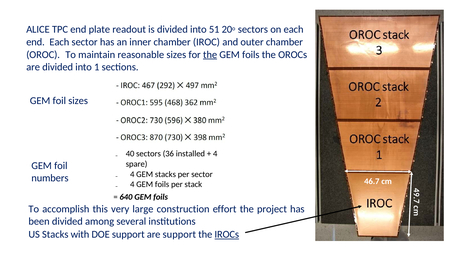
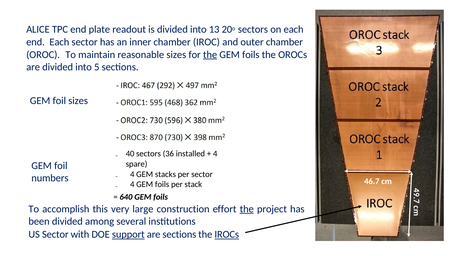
51: 51 -> 13 (214, 30)
1: 1 -> 5 (97, 67)
the underline: none -> present (247, 209)
US Stacks: Stacks -> Sector (55, 234)
support underline: none -> present (128, 234)
are support: support -> sections (179, 234)
